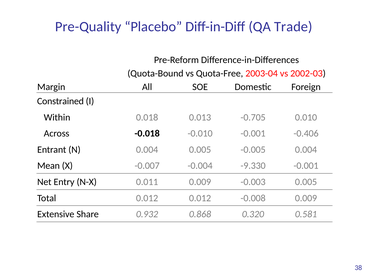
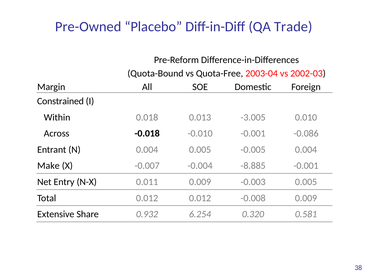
Pre-Quality: Pre-Quality -> Pre-Owned (88, 27)
-0.705: -0.705 -> -3.005 (253, 117)
-0.406: -0.406 -> -0.086 (306, 133)
Mean: Mean -> Make (48, 166)
-9.330: -9.330 -> -8.885 (253, 166)
0.868: 0.868 -> 6.254 (200, 214)
